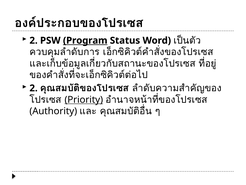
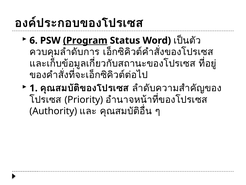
2: 2 -> 6 (34, 40)
2: 2 -> 1 (34, 88)
Priority underline: present -> none (84, 99)
